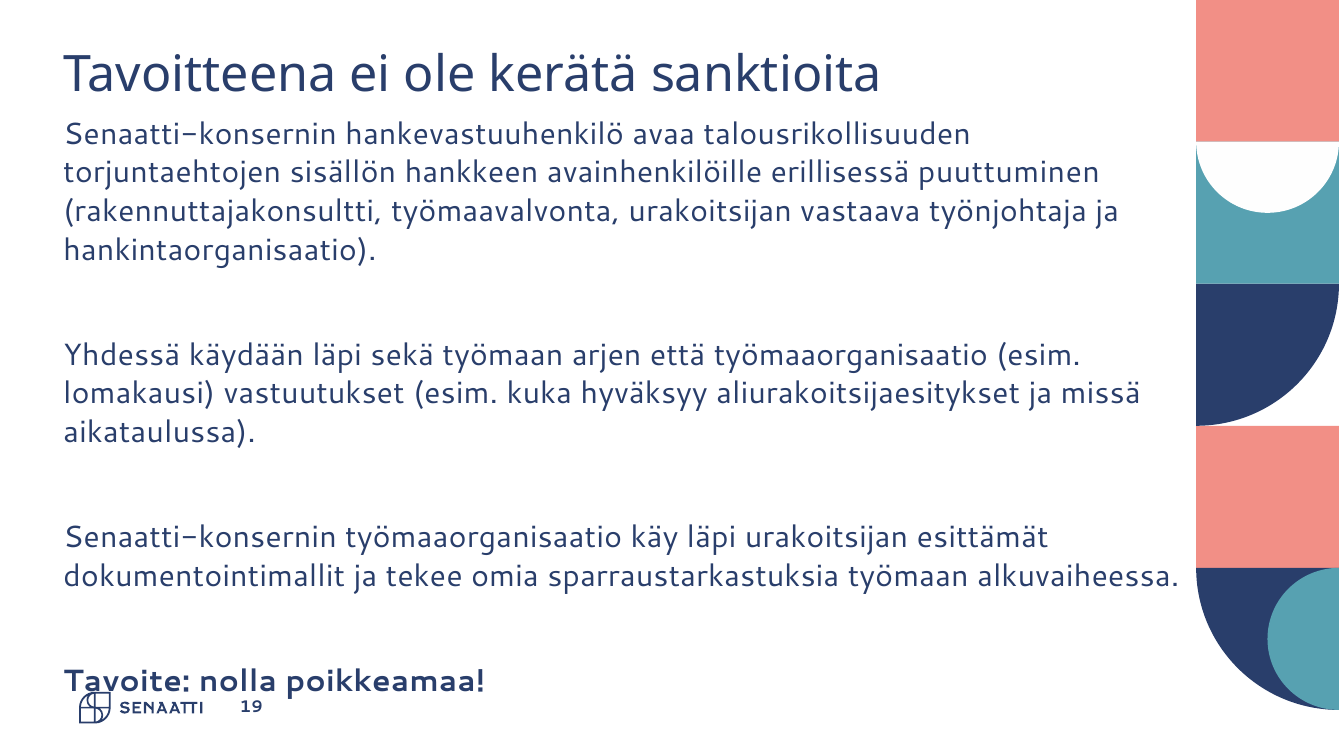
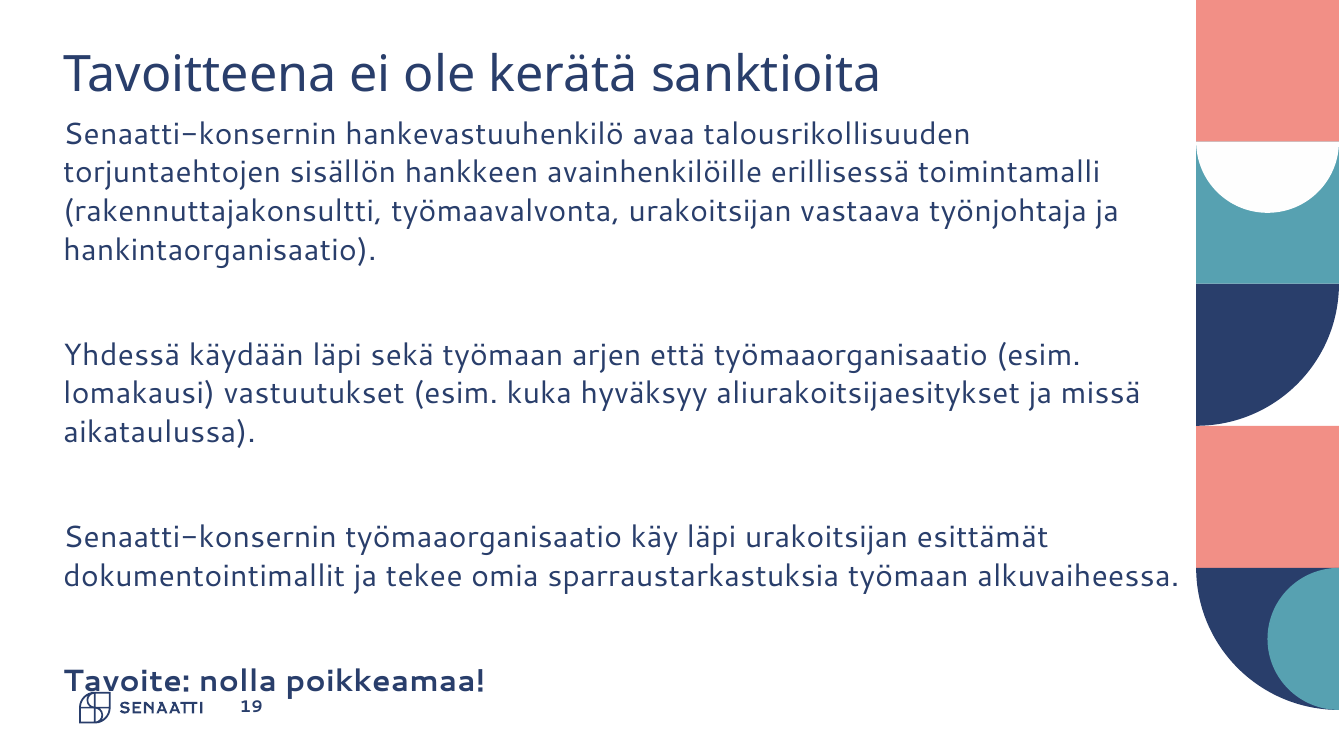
puuttuminen: puuttuminen -> toimintamalli (1009, 173)
